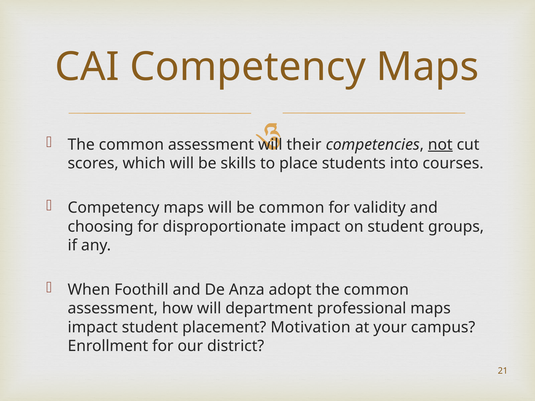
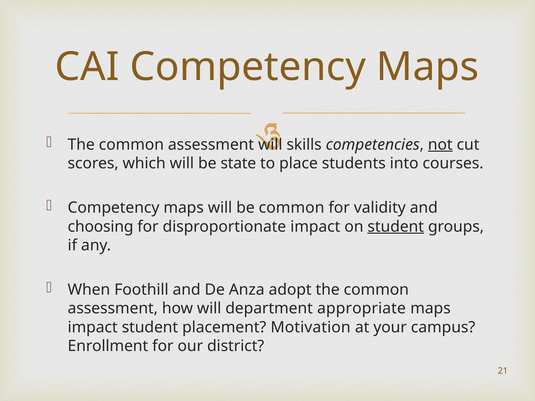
their: their -> skills (304, 145)
skills: skills -> state (238, 163)
student underline: none -> present (396, 227)
professional: professional -> appropriate (361, 309)
